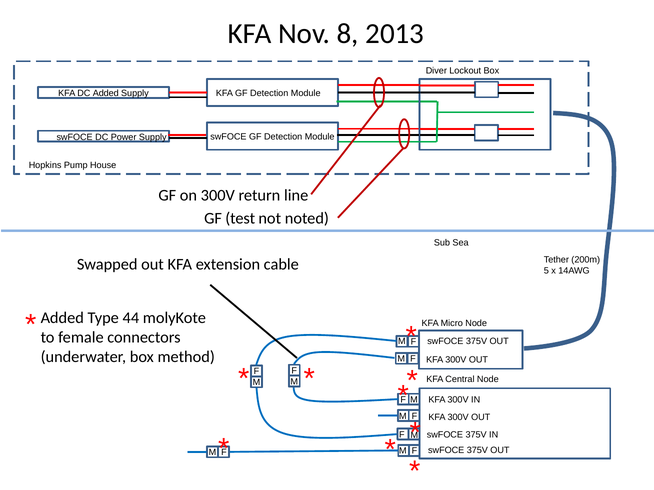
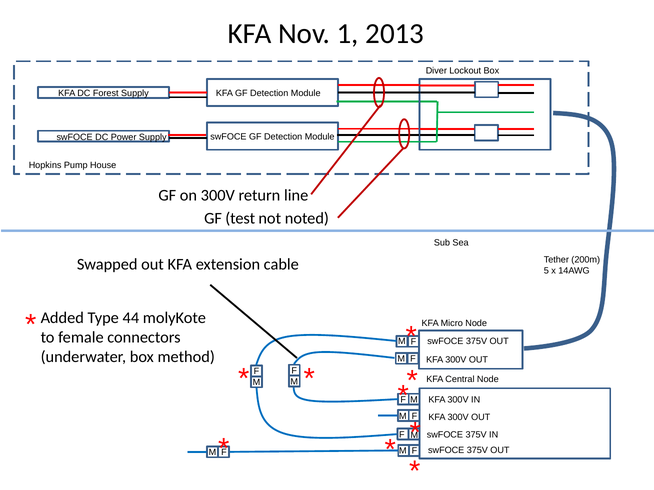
8: 8 -> 1 (348, 34)
DC Added: Added -> Forest (106, 93)
